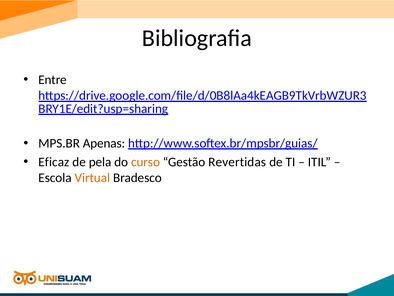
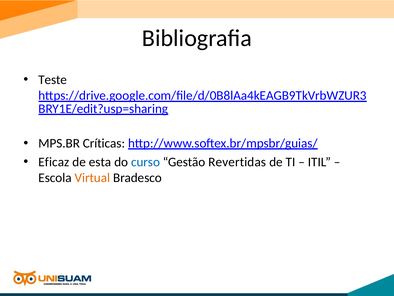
Entre: Entre -> Teste (53, 80)
Apenas: Apenas -> Críticas (104, 143)
pela: pela -> esta (100, 162)
curso colour: orange -> blue (146, 162)
